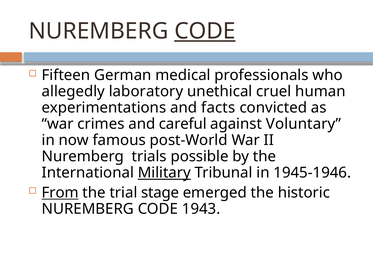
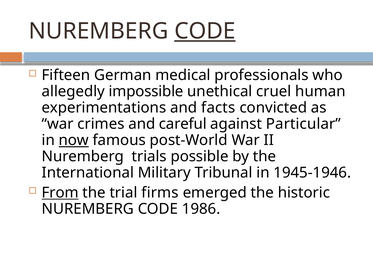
laboratory: laboratory -> impossible (146, 91)
Voluntary: Voluntary -> Particular (303, 124)
now underline: none -> present (74, 140)
Military underline: present -> none (164, 173)
stage: stage -> firms (160, 192)
1943: 1943 -> 1986 (201, 209)
